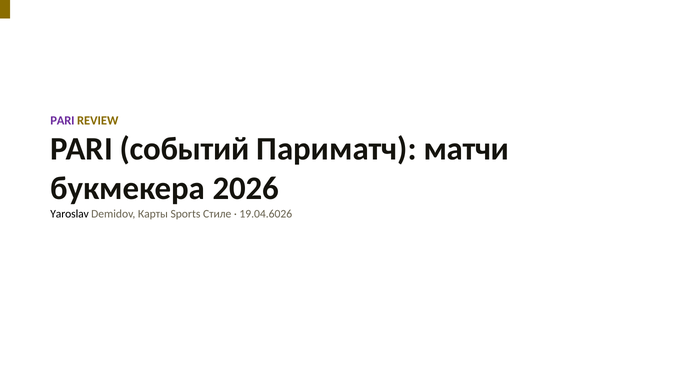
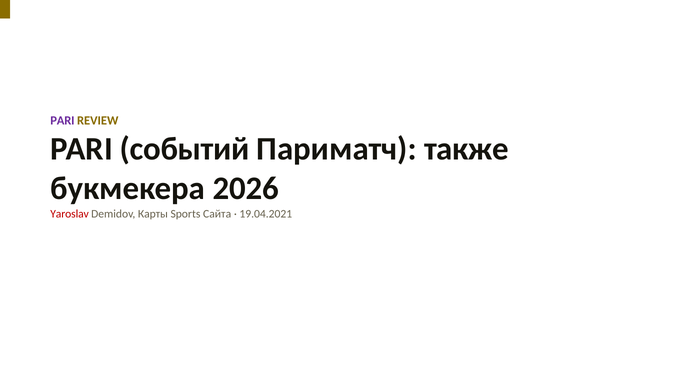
матчи: матчи -> также (466, 149)
Yaroslav colour: black -> red (70, 214)
Стиле: Стиле -> Сайта (217, 214)
19.04.6026: 19.04.6026 -> 19.04.2021 (266, 214)
